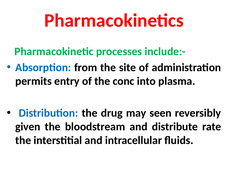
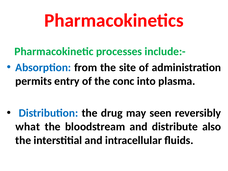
given: given -> what (28, 127)
rate: rate -> also (212, 127)
